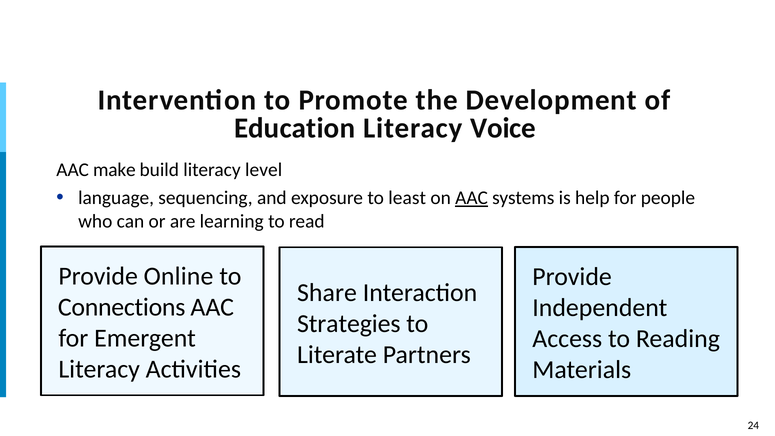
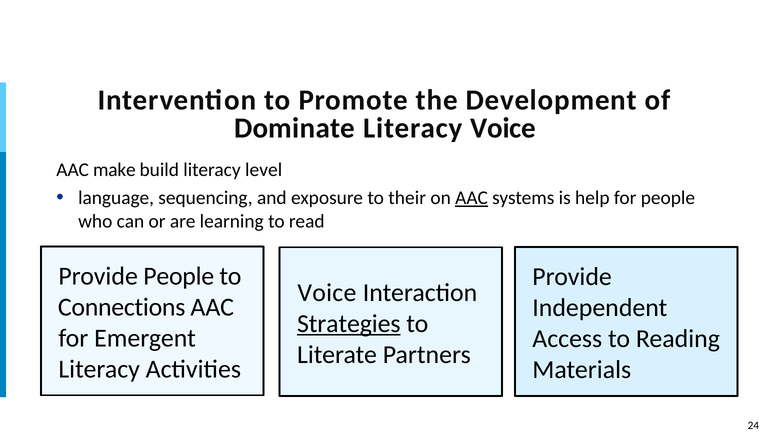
Education: Education -> Dominate (295, 128)
least: least -> their (407, 198)
Provide Online: Online -> People (179, 276)
Share: Share -> Voice (327, 292)
Strategies underline: none -> present (349, 323)
